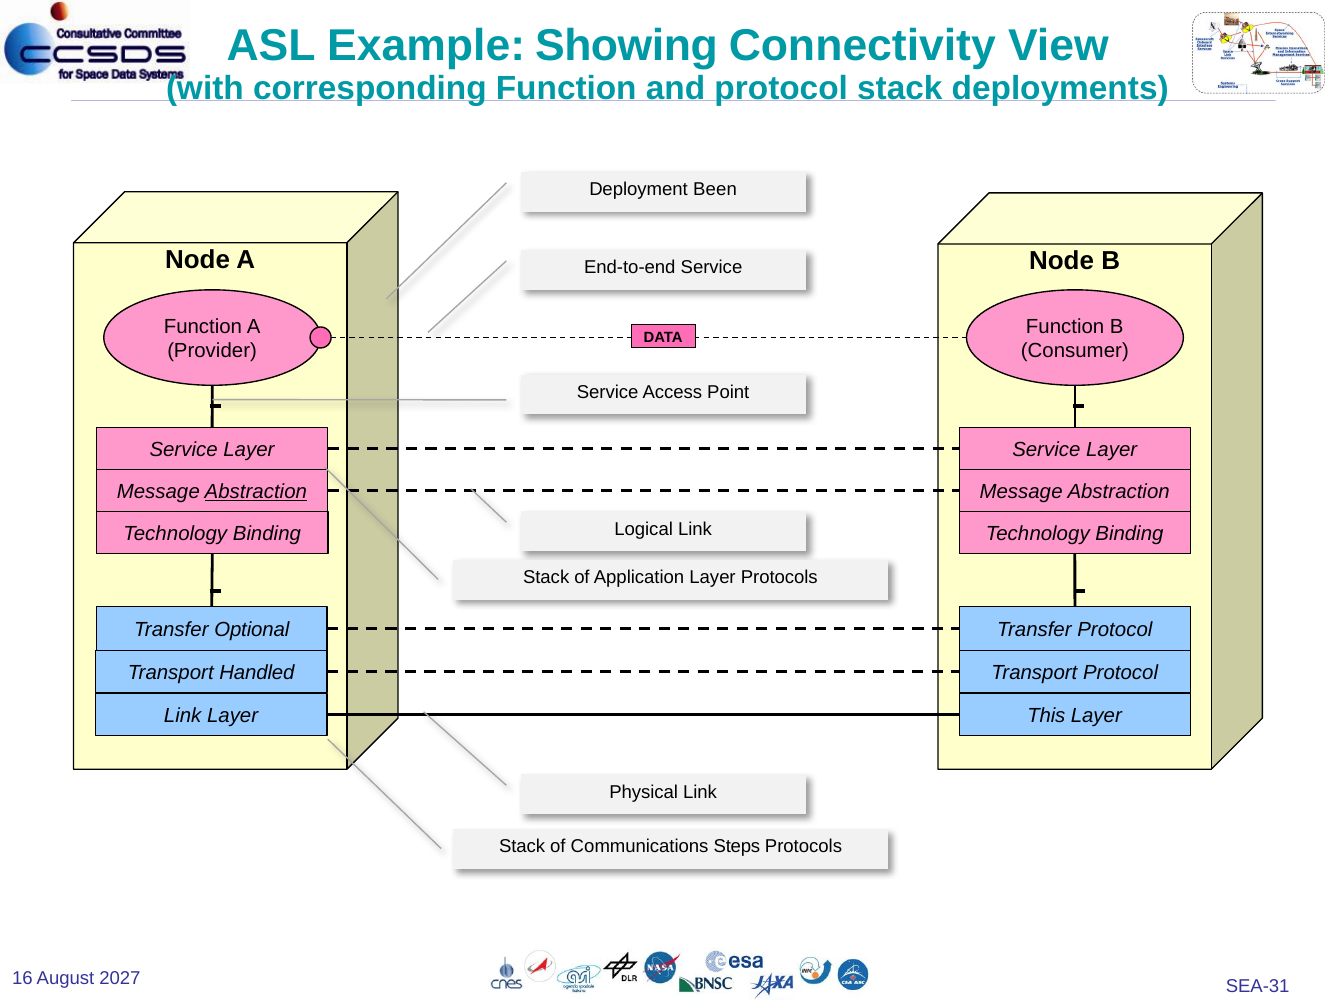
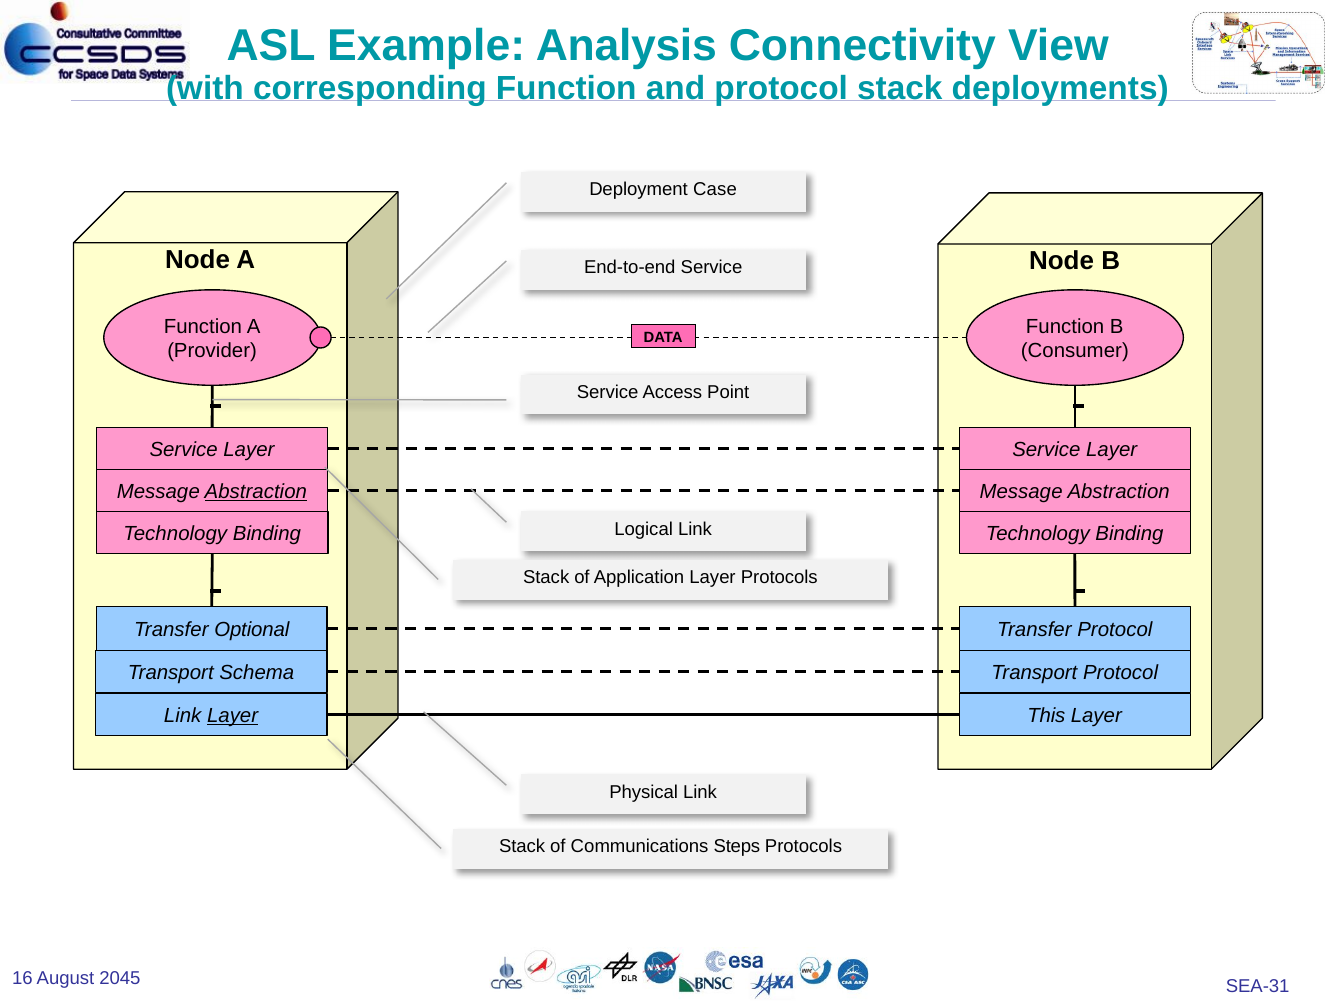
Showing: Showing -> Analysis (626, 46)
Been: Been -> Case (715, 190)
Handled: Handled -> Schema (257, 673)
Layer underline: none -> present (233, 716)
2027: 2027 -> 2045 (120, 978)
